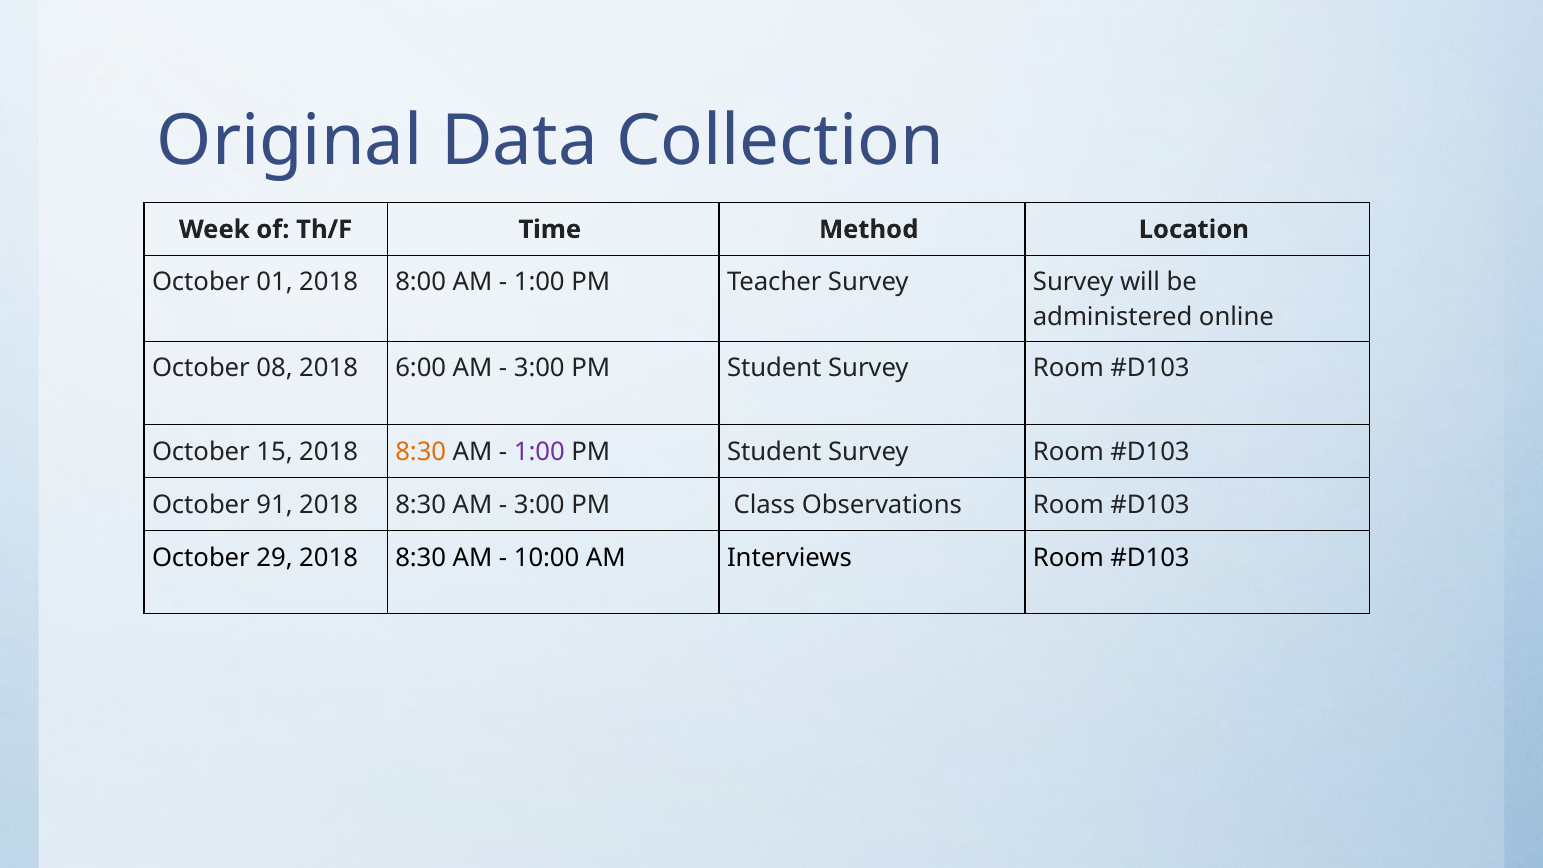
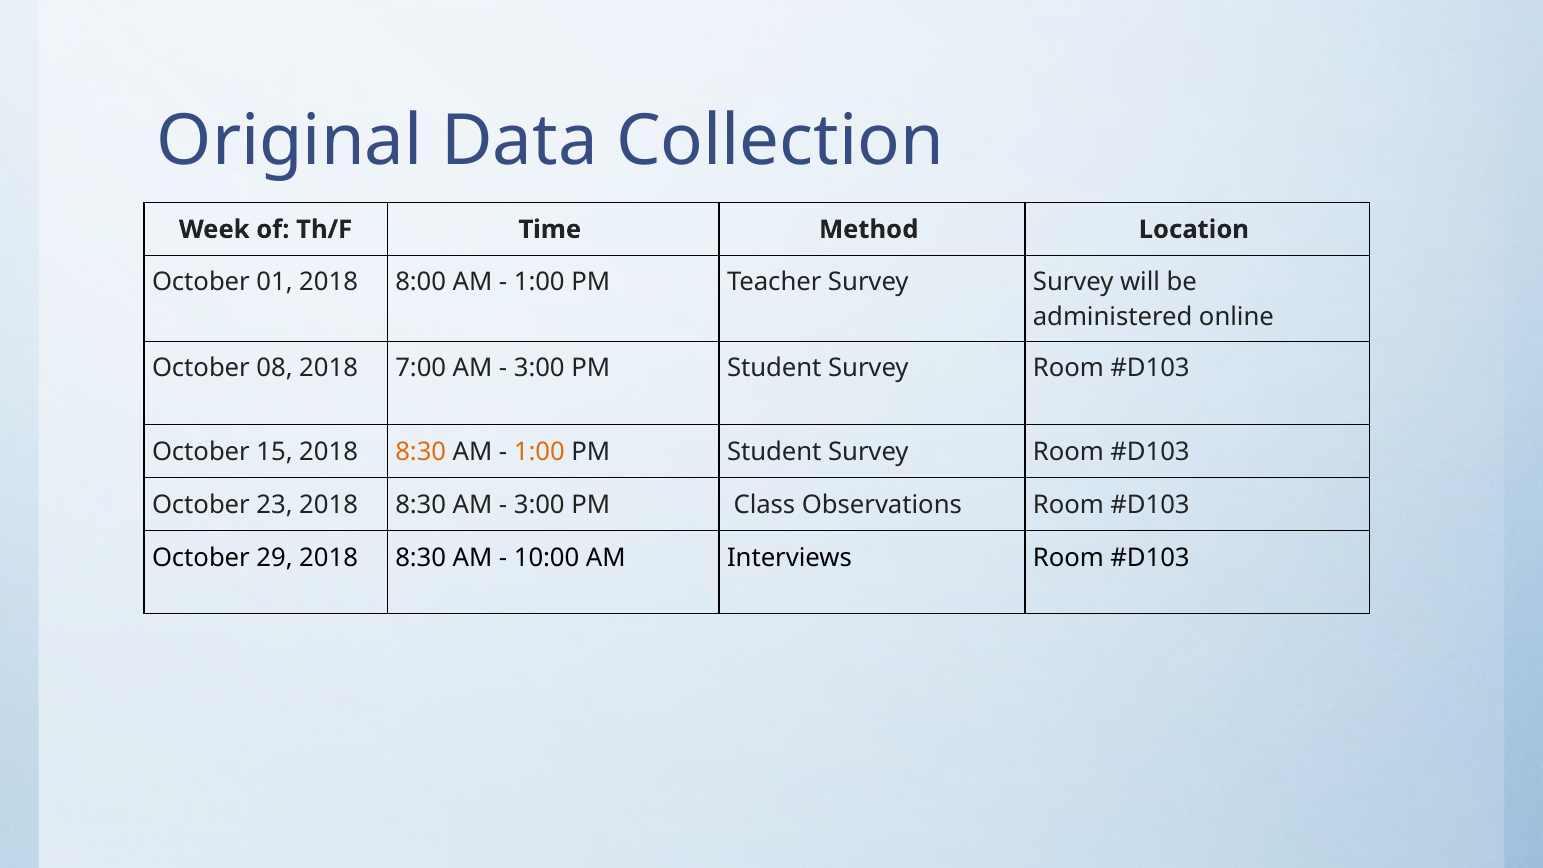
6:00: 6:00 -> 7:00 (421, 368)
1:00 colour: purple -> orange (539, 452)
91: 91 -> 23 (275, 505)
